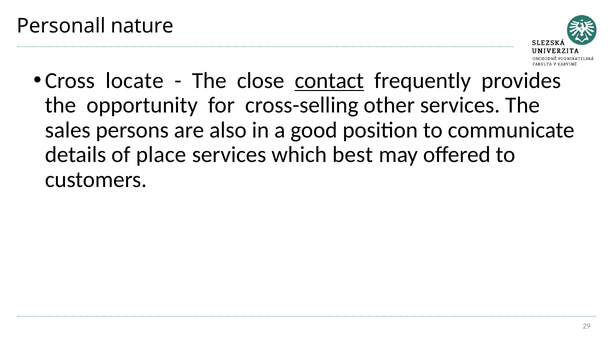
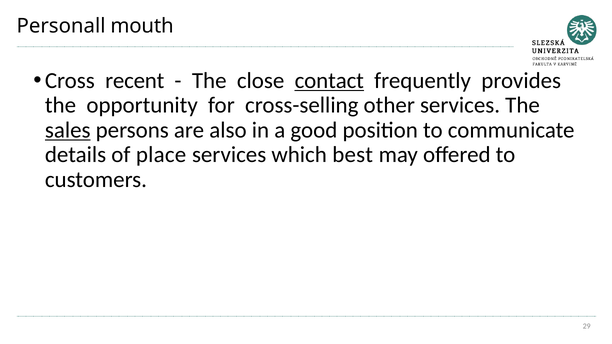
nature: nature -> mouth (142, 26)
locate: locate -> recent (135, 81)
sales underline: none -> present (68, 130)
